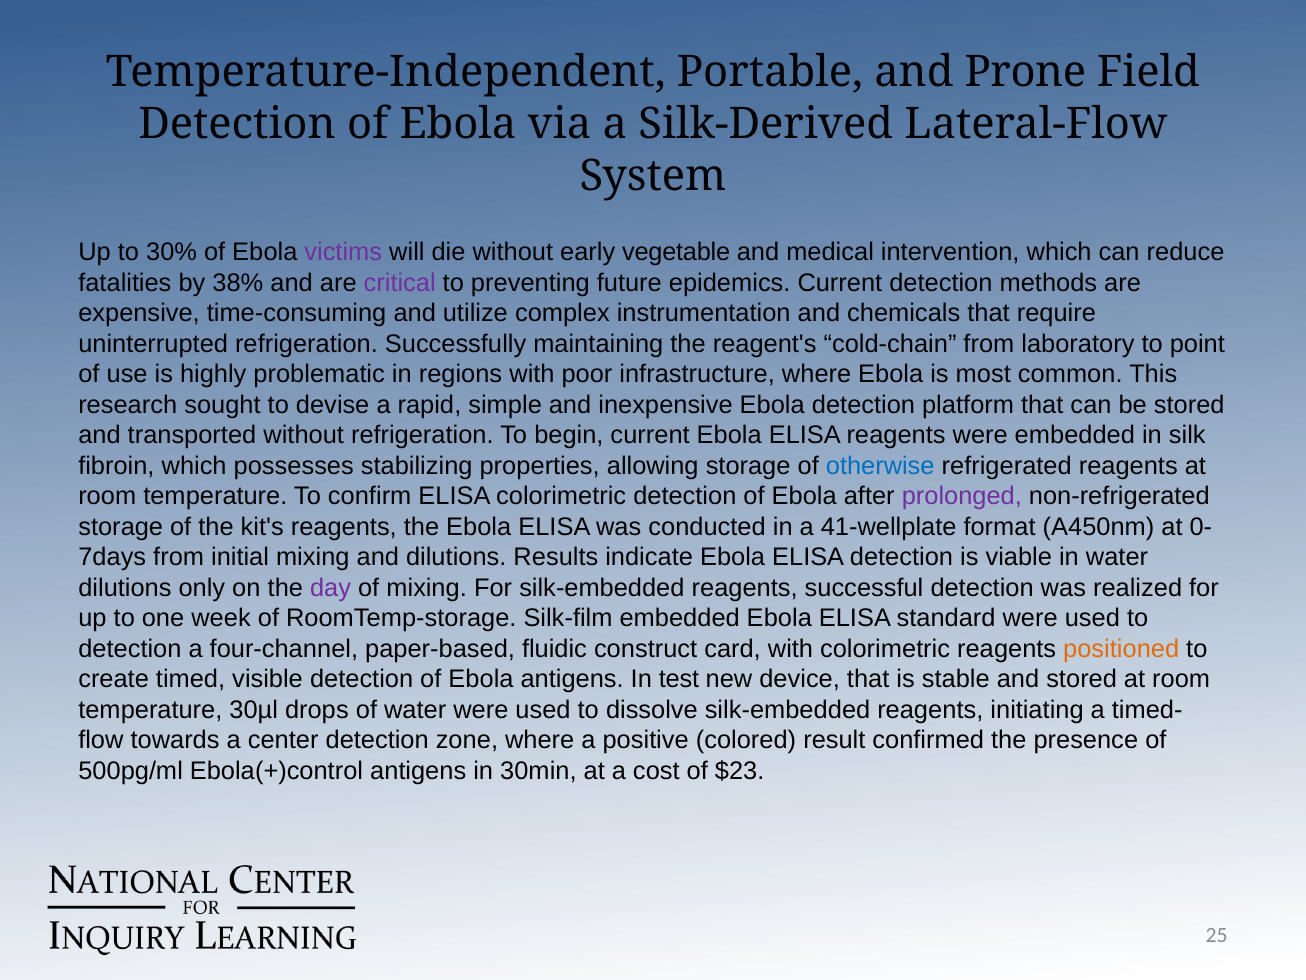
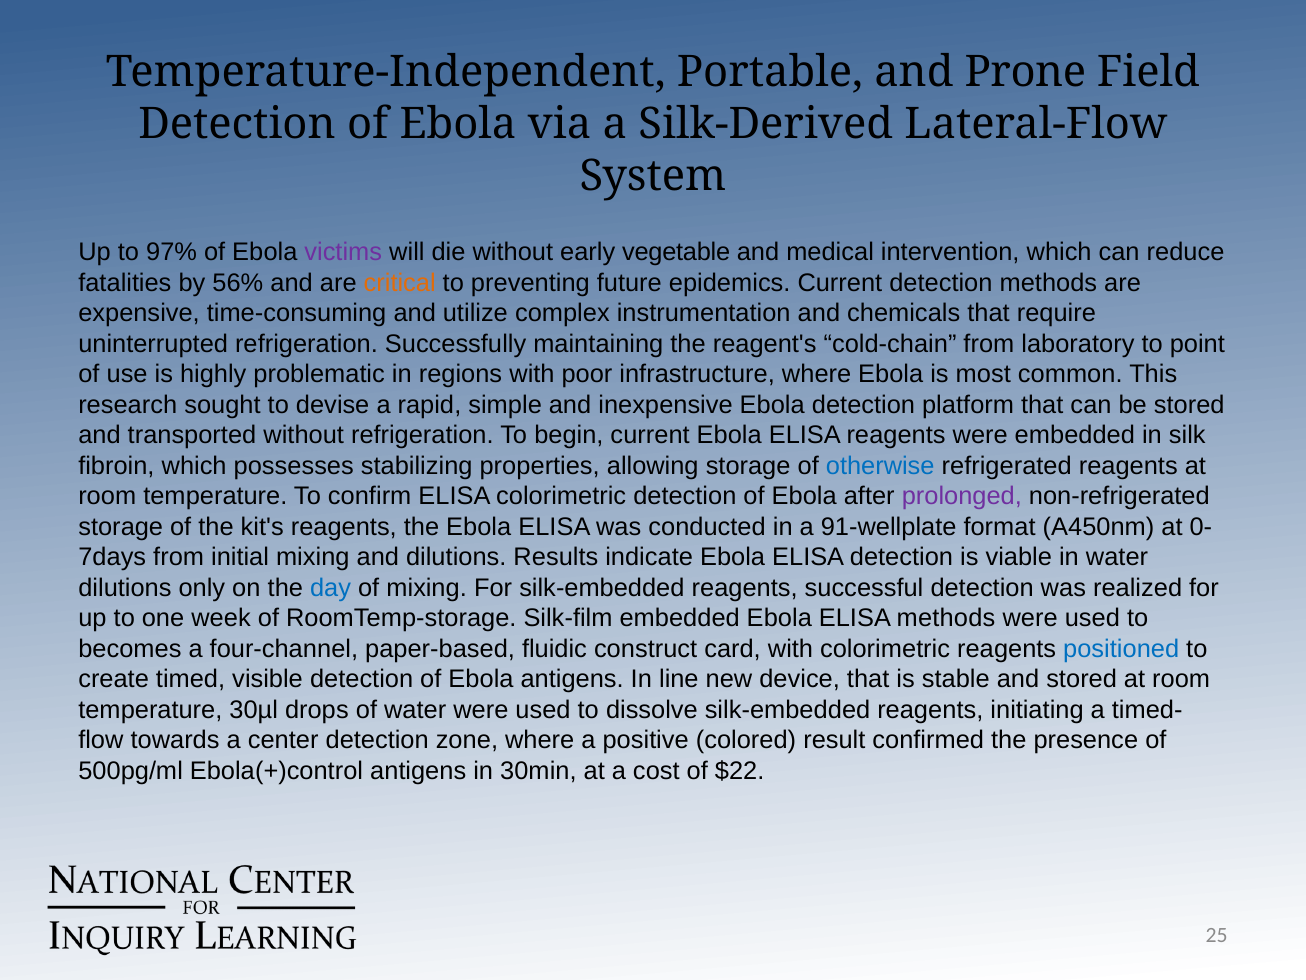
30%: 30% -> 97% (172, 252)
38%: 38% -> 56% (238, 283)
critical colour: purple -> orange (400, 283)
41-wellplate: 41-wellplate -> 91-wellplate (889, 527)
day colour: purple -> blue (331, 587)
ELISA standard: standard -> methods (946, 618)
detection: detection -> becomes (130, 648)
positioned colour: orange -> blue (1121, 648)
test: test -> line (679, 679)
$23: $23 -> $22 (740, 770)
